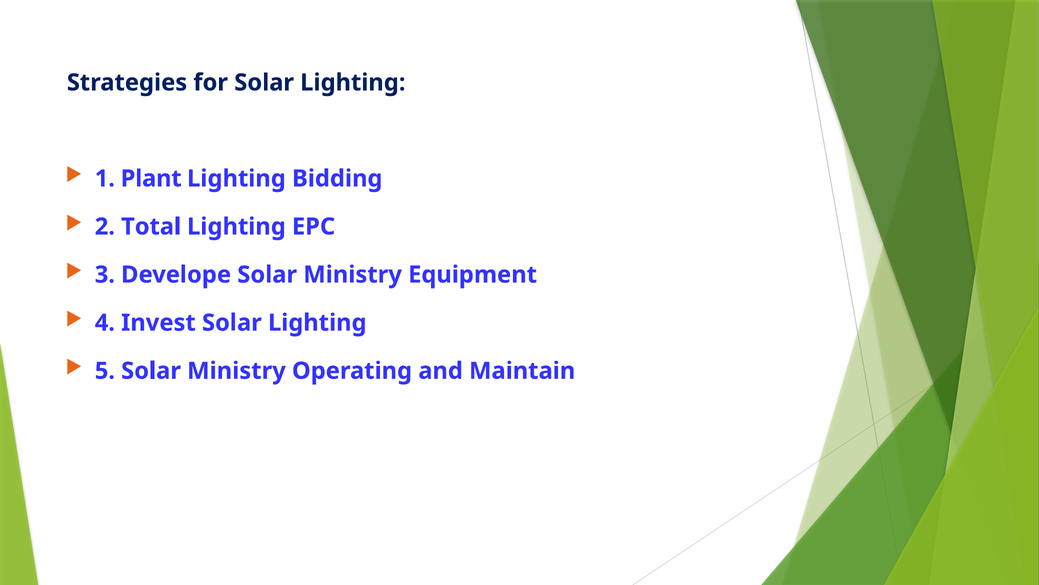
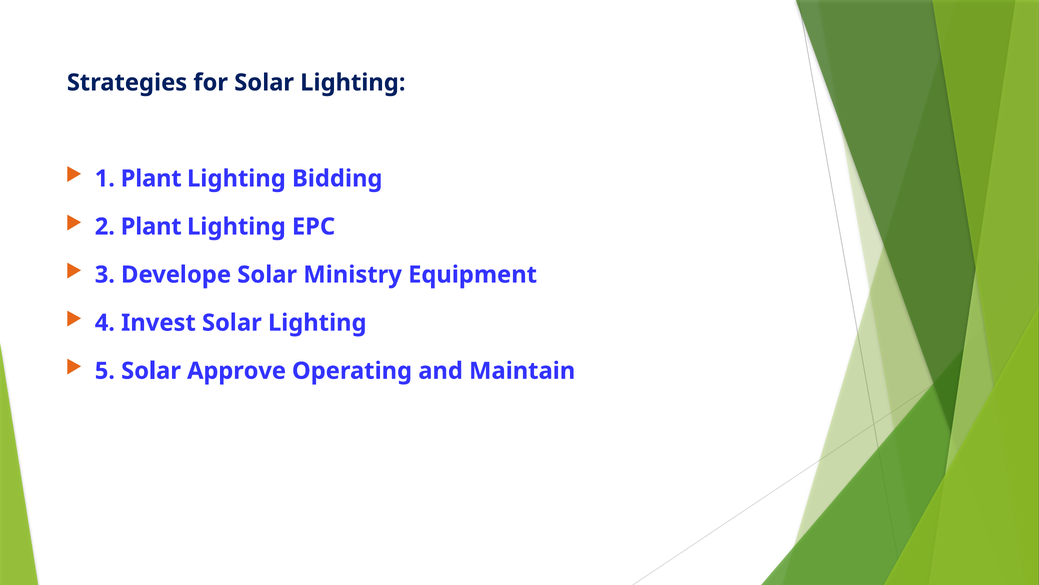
2 Total: Total -> Plant (151, 226)
5 Solar Ministry: Ministry -> Approve (237, 371)
